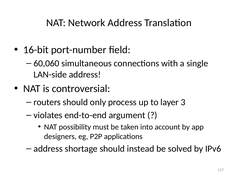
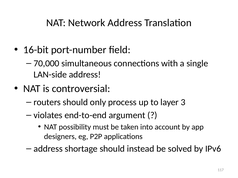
60,060: 60,060 -> 70,000 (46, 64)
